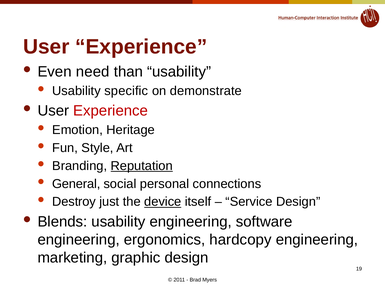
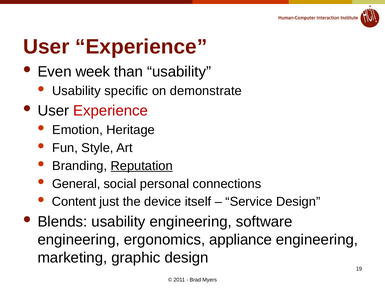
need: need -> week (93, 72)
Destroy: Destroy -> Content (74, 202)
device underline: present -> none (163, 202)
hardcopy: hardcopy -> appliance (241, 239)
